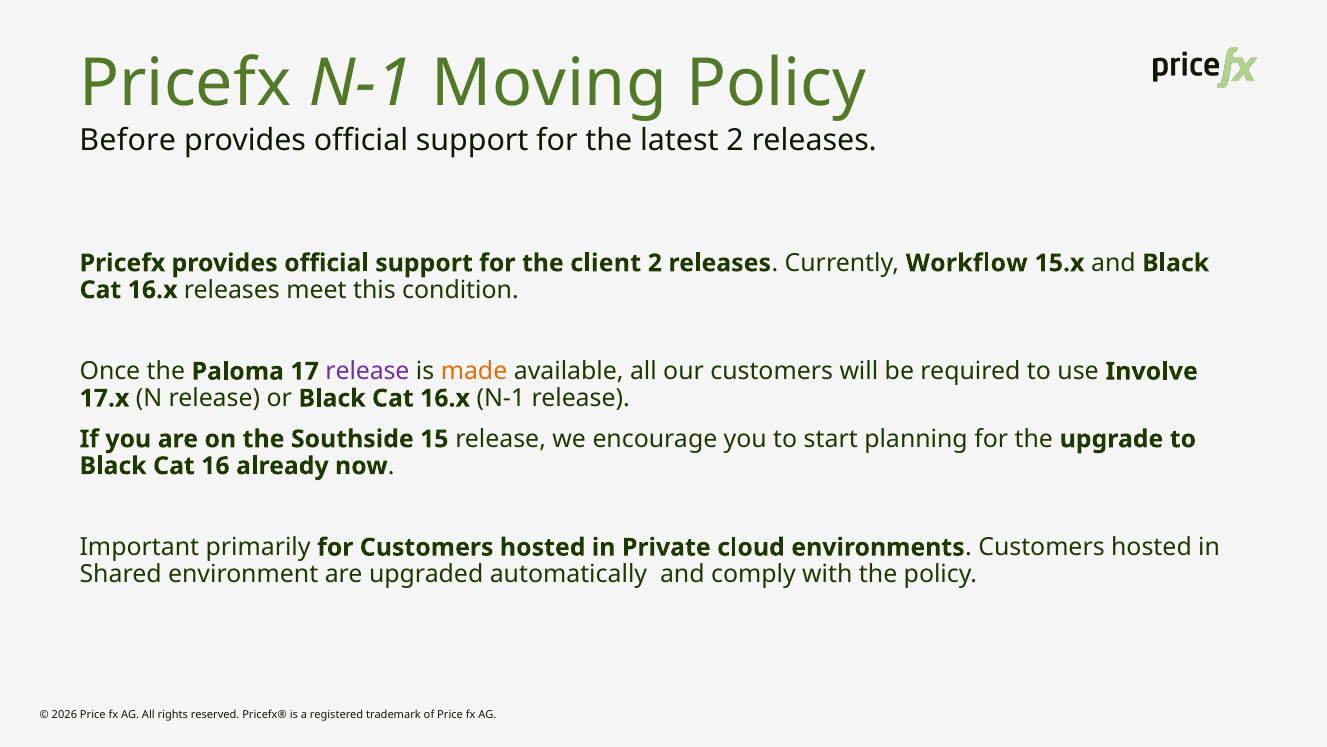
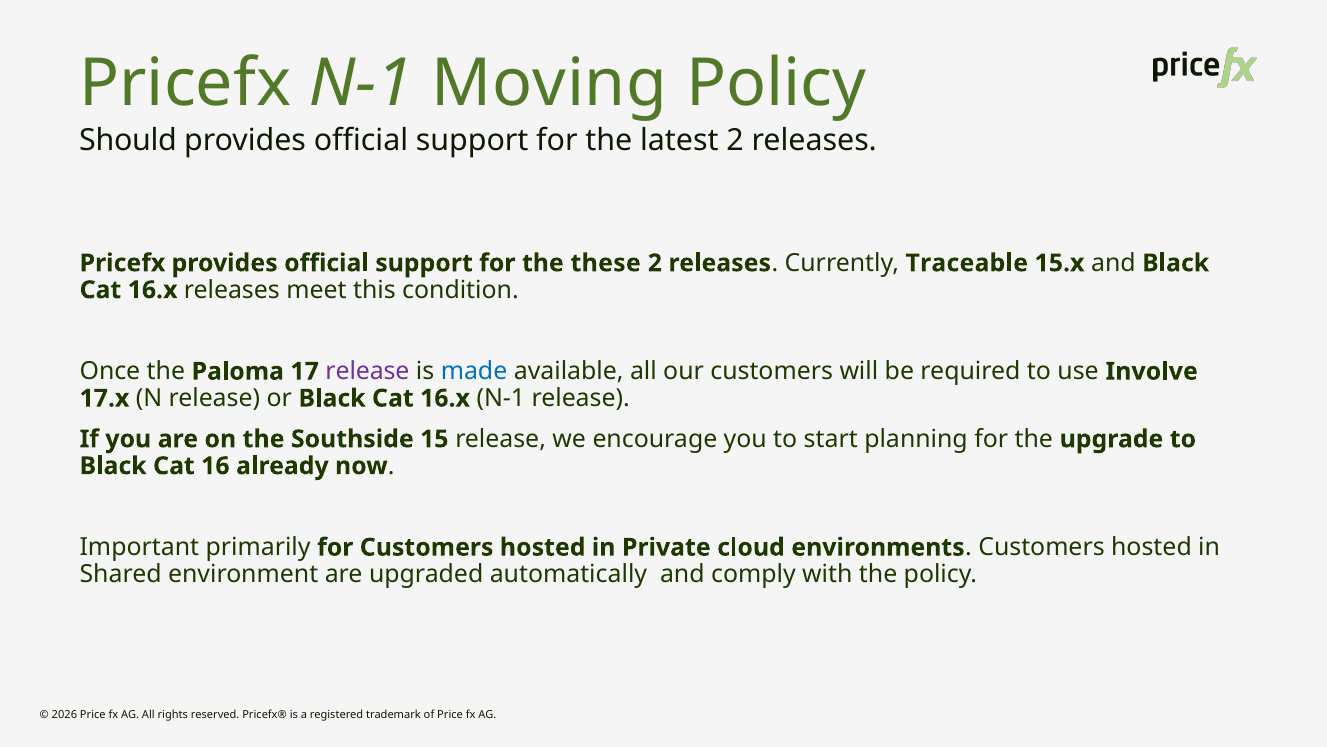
Before: Before -> Should (128, 141)
client: client -> these (606, 263)
Workflow: Workflow -> Traceable (967, 263)
made colour: orange -> blue (474, 371)
